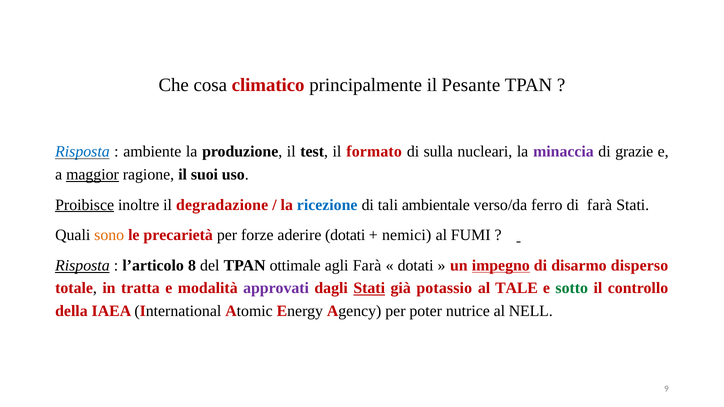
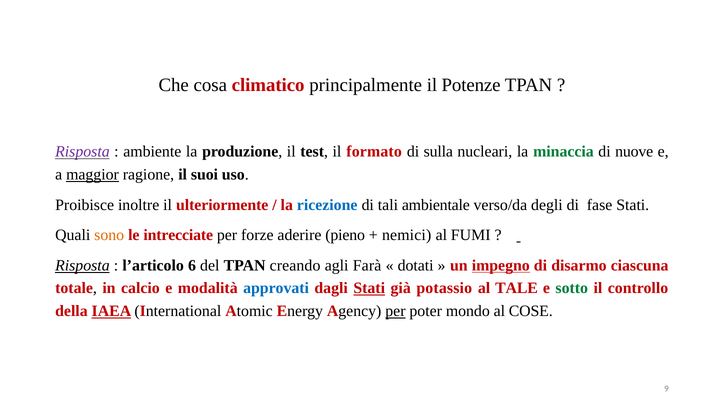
Pesante: Pesante -> Potenze (471, 85)
Risposta colour: blue -> purple (82, 152)
minaccia colour: purple -> green (563, 152)
grazie: grazie -> nuove (634, 152)
Proibisce underline: present -> none (85, 205)
degradazione: degradazione -> ulteriormente (222, 205)
ferro: ferro -> degli (547, 205)
di farà: farà -> fase (600, 205)
precarietà: precarietà -> intrecciate (178, 235)
aderire dotati: dotati -> pieno (345, 235)
8: 8 -> 6 (192, 266)
ottimale: ottimale -> creando (295, 266)
disperso: disperso -> ciascuna (640, 266)
tratta: tratta -> calcio (140, 288)
approvati colour: purple -> blue (276, 288)
IAEA underline: none -> present (111, 311)
per underline: none -> present (395, 311)
nutrice: nutrice -> mondo (468, 311)
NELL: NELL -> COSE (531, 311)
